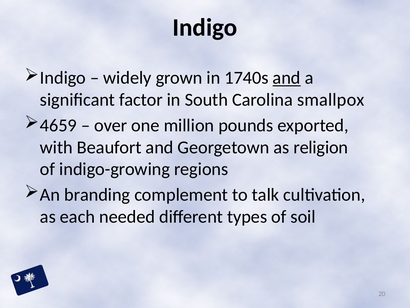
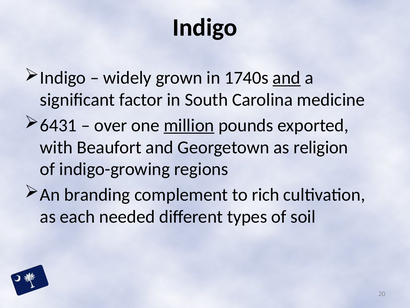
smallpox: smallpox -> medicine (331, 100)
4659: 4659 -> 6431 (58, 125)
million underline: none -> present (189, 125)
talk: talk -> rich (266, 194)
